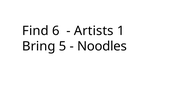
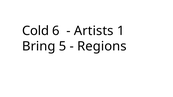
Find: Find -> Cold (36, 31)
Noodles: Noodles -> Regions (102, 46)
